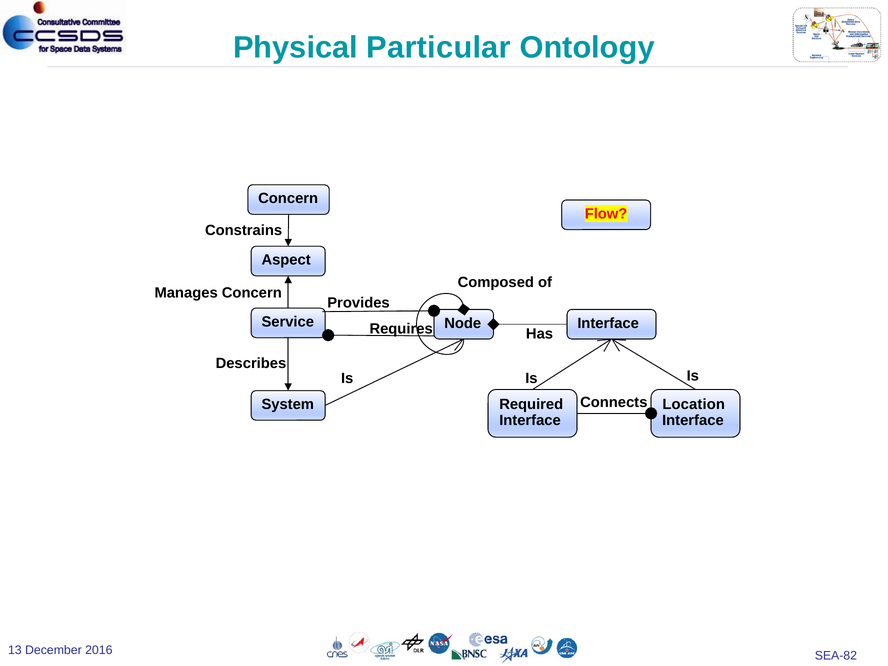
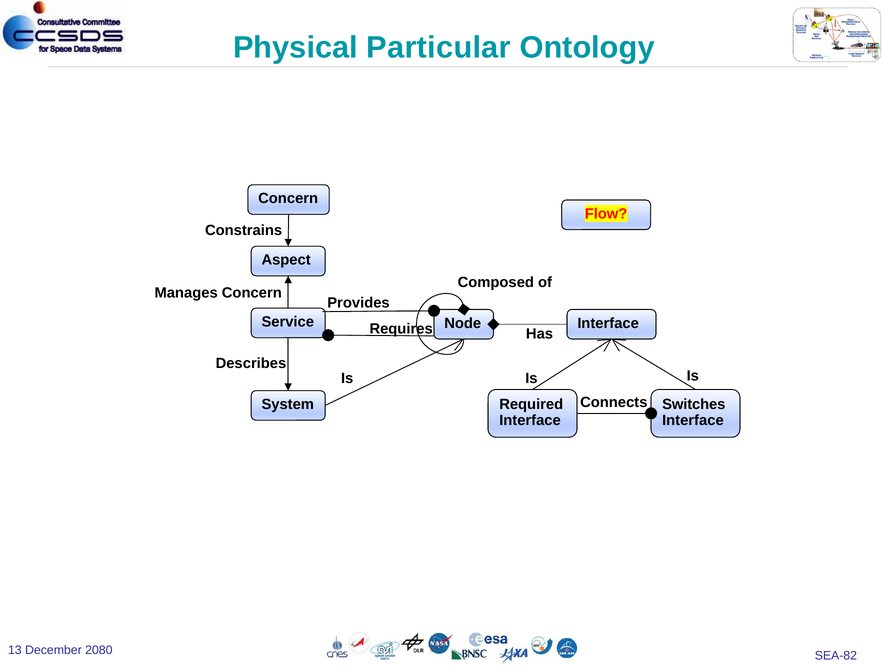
Location: Location -> Switches (694, 404)
2016: 2016 -> 2080 (99, 650)
